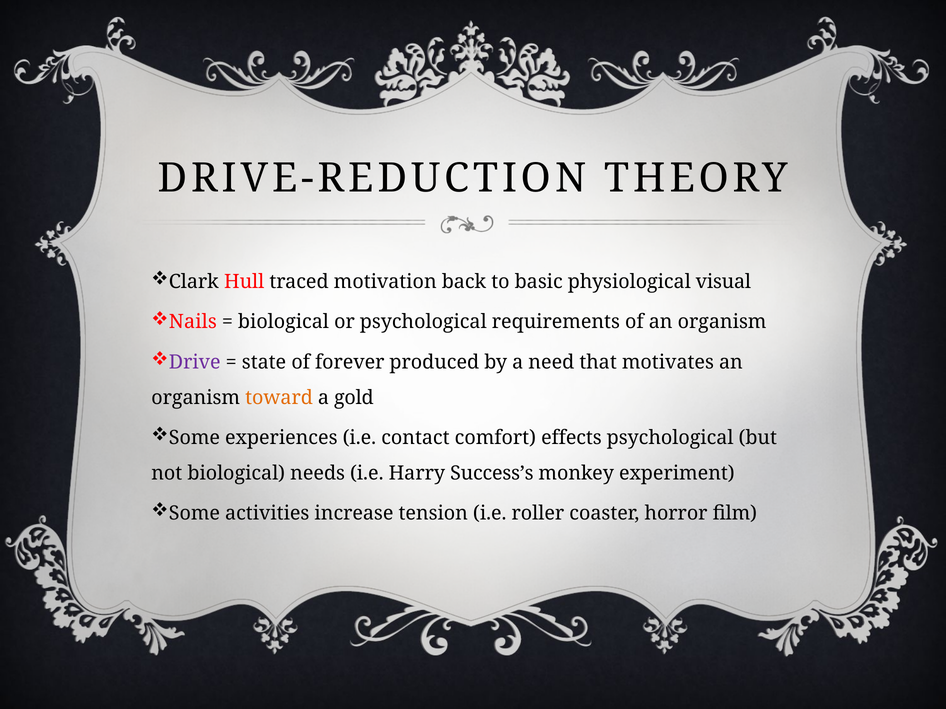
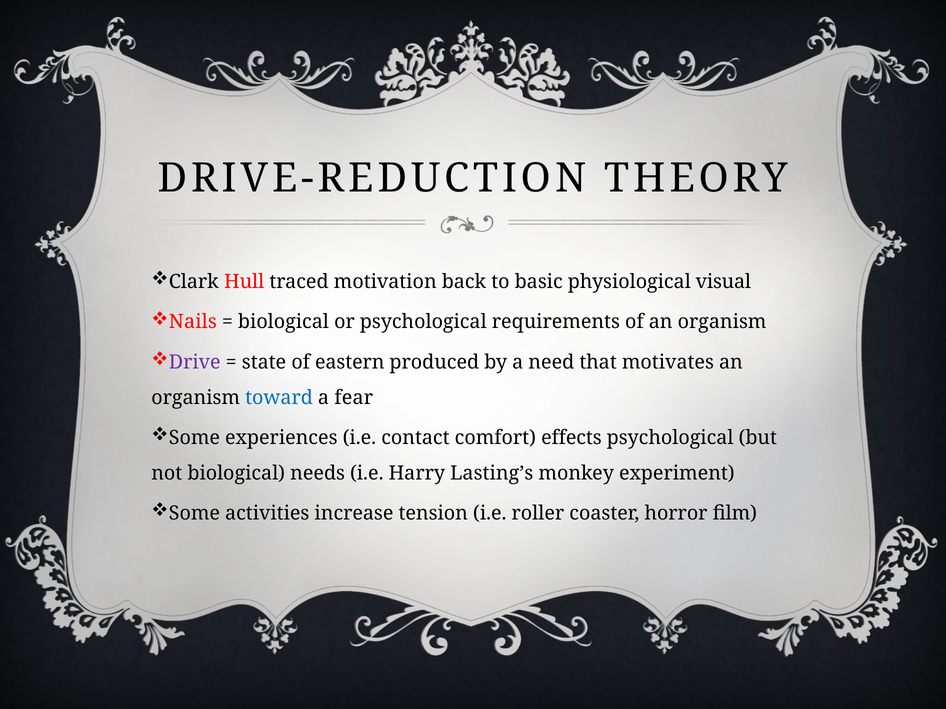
forever: forever -> eastern (350, 362)
toward colour: orange -> blue (279, 398)
gold: gold -> fear (354, 398)
Success’s: Success’s -> Lasting’s (492, 473)
